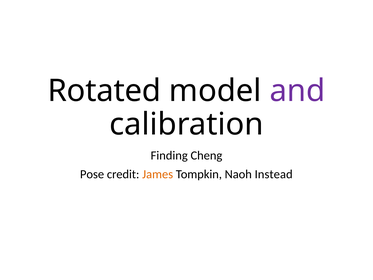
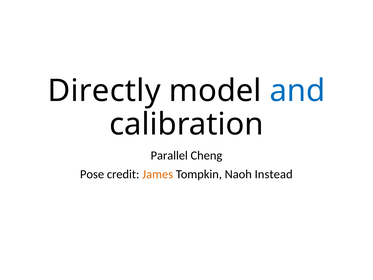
Rotated: Rotated -> Directly (104, 91)
and colour: purple -> blue (297, 91)
Finding: Finding -> Parallel (169, 155)
